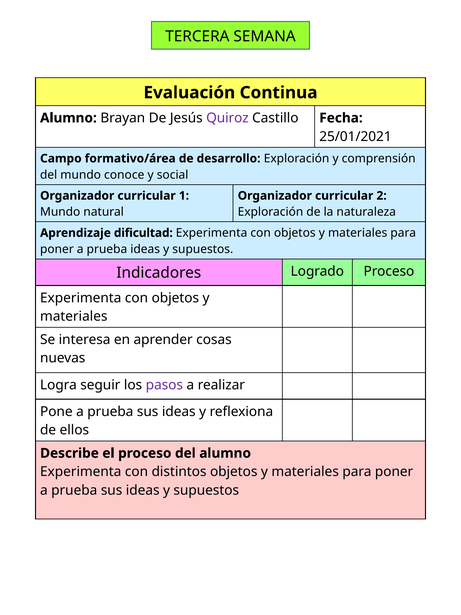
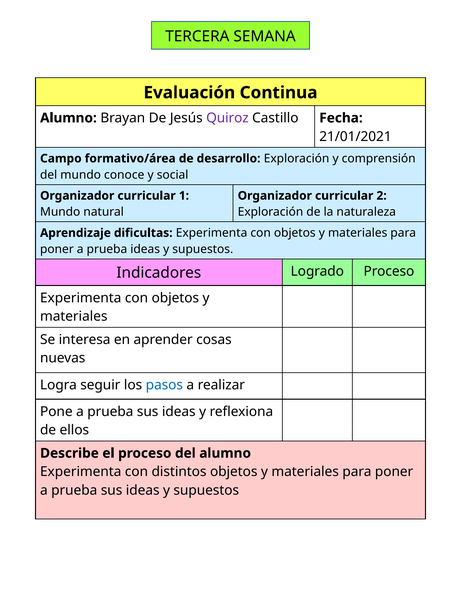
25/01/2021: 25/01/2021 -> 21/01/2021 (355, 136)
dificultad: dificultad -> dificultas (143, 233)
pasos colour: purple -> blue (164, 385)
